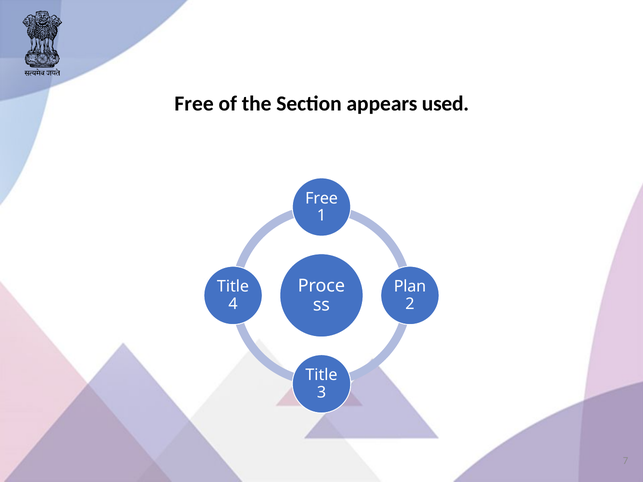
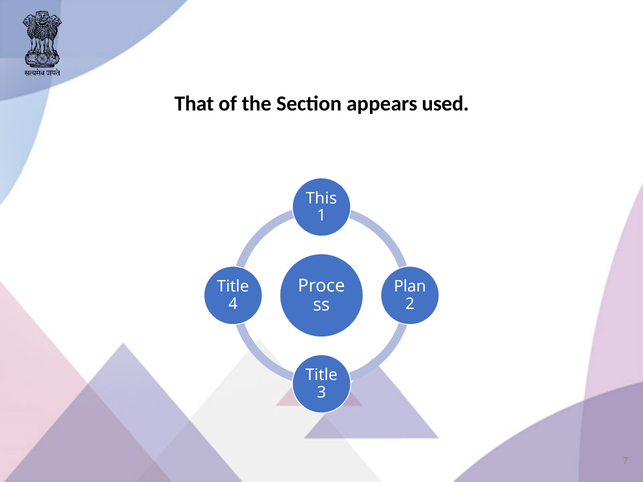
Free: Free -> That (194, 104)
Free: Free -> This (321, 198)
